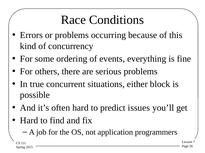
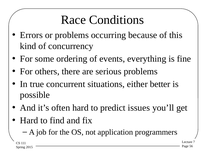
block: block -> better (160, 85)
